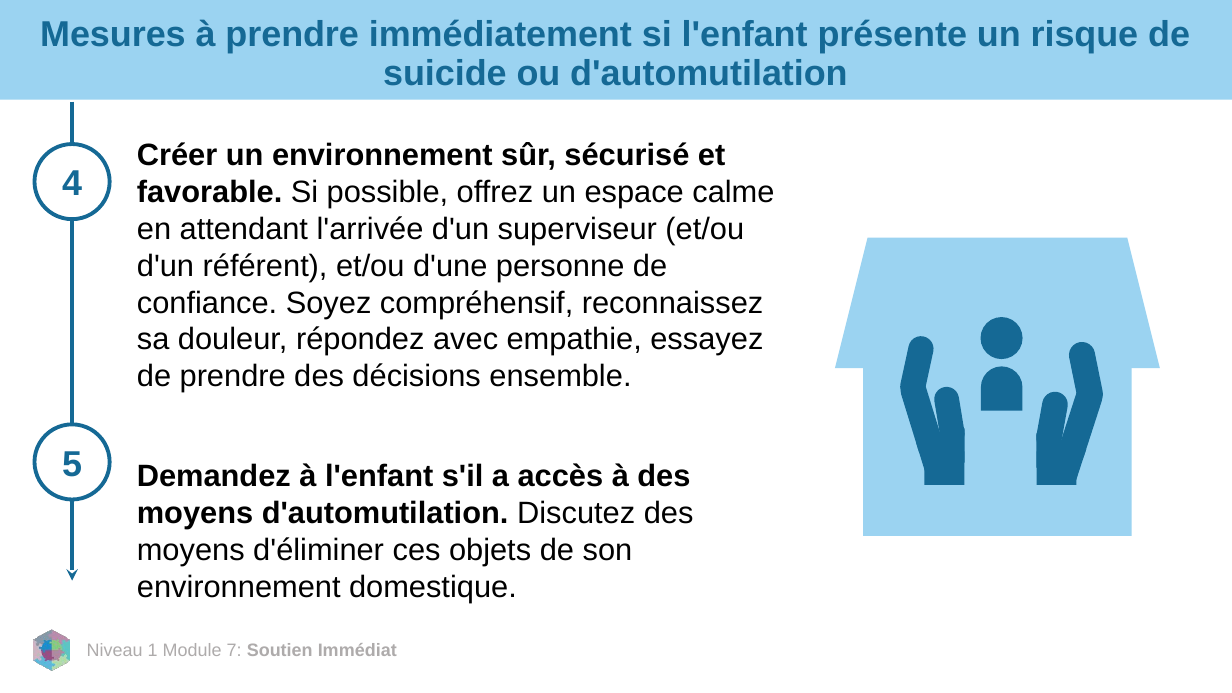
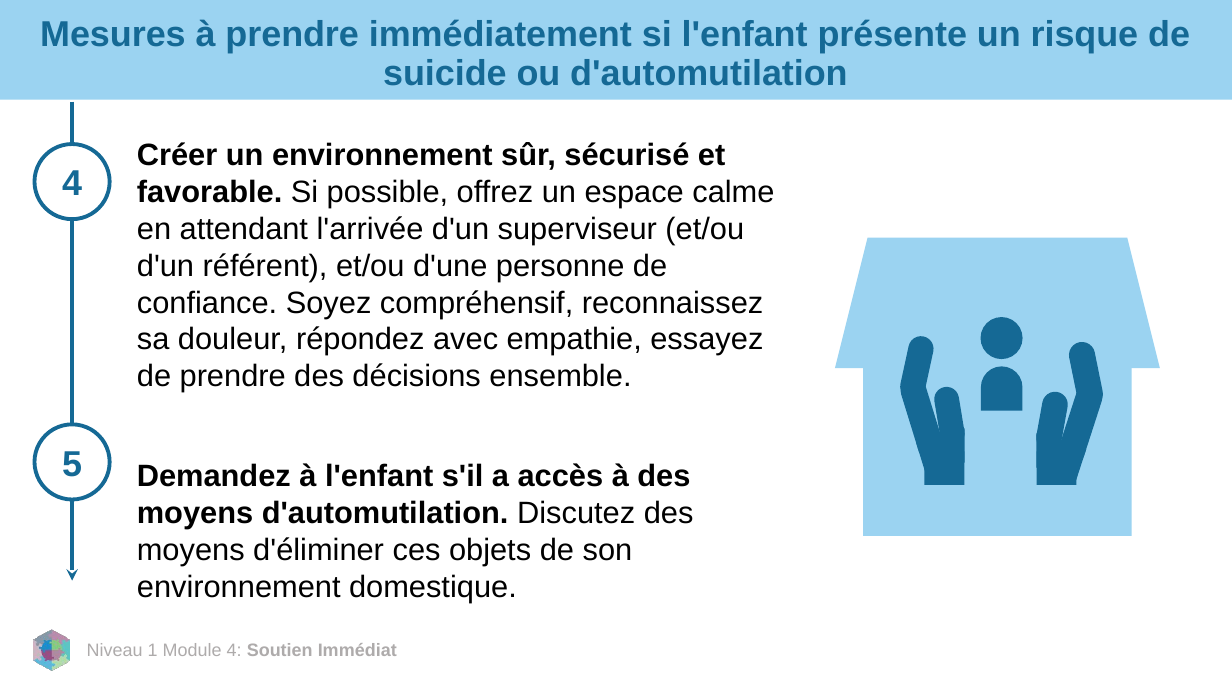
7: 7 -> 4 (234, 651)
